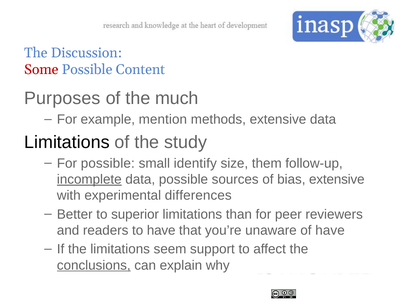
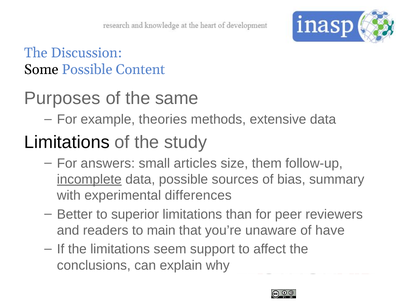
Some colour: red -> black (41, 69)
much: much -> same (177, 98)
mention: mention -> theories (163, 119)
For possible: possible -> answers (108, 163)
identify: identify -> articles (195, 163)
bias extensive: extensive -> summary (337, 179)
to have: have -> main (161, 230)
conclusions underline: present -> none (94, 265)
